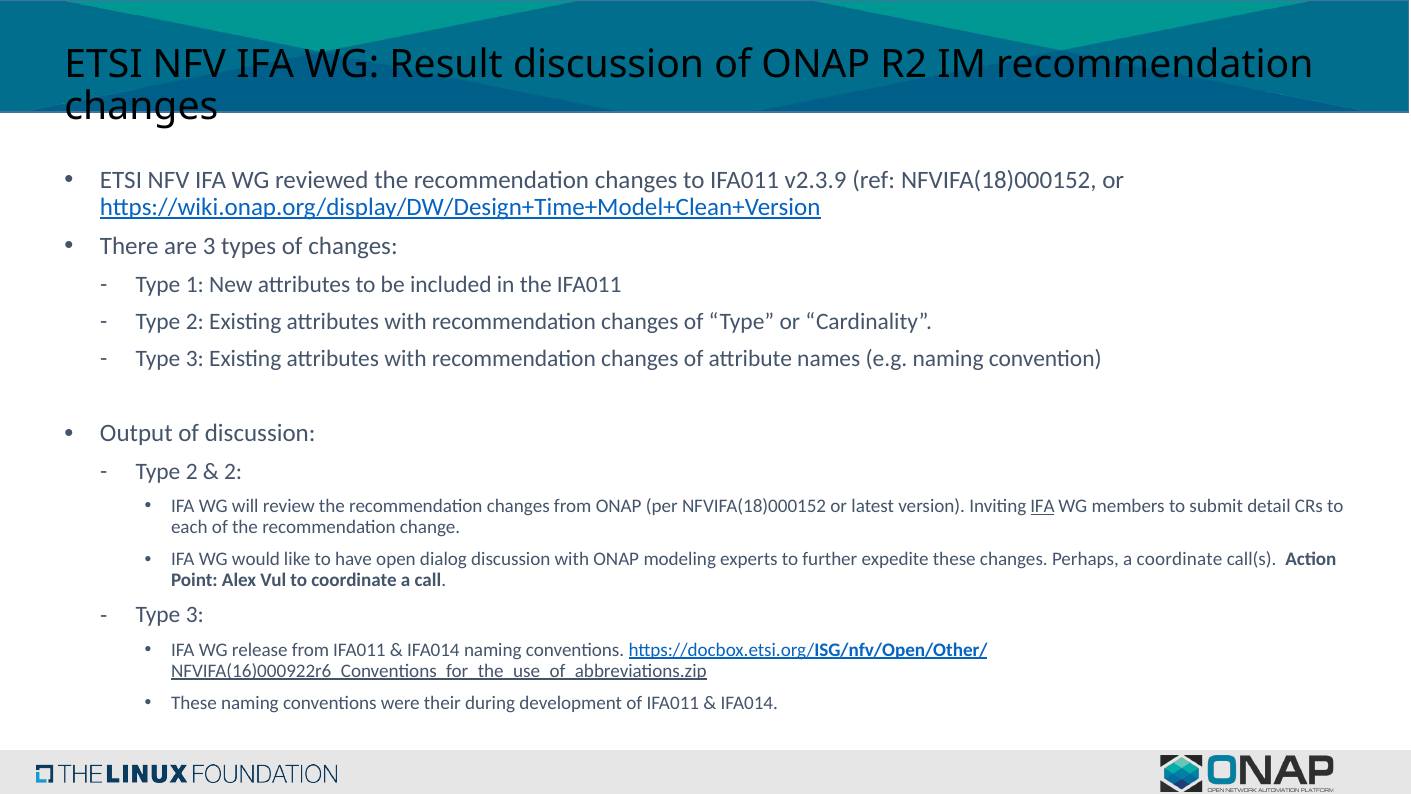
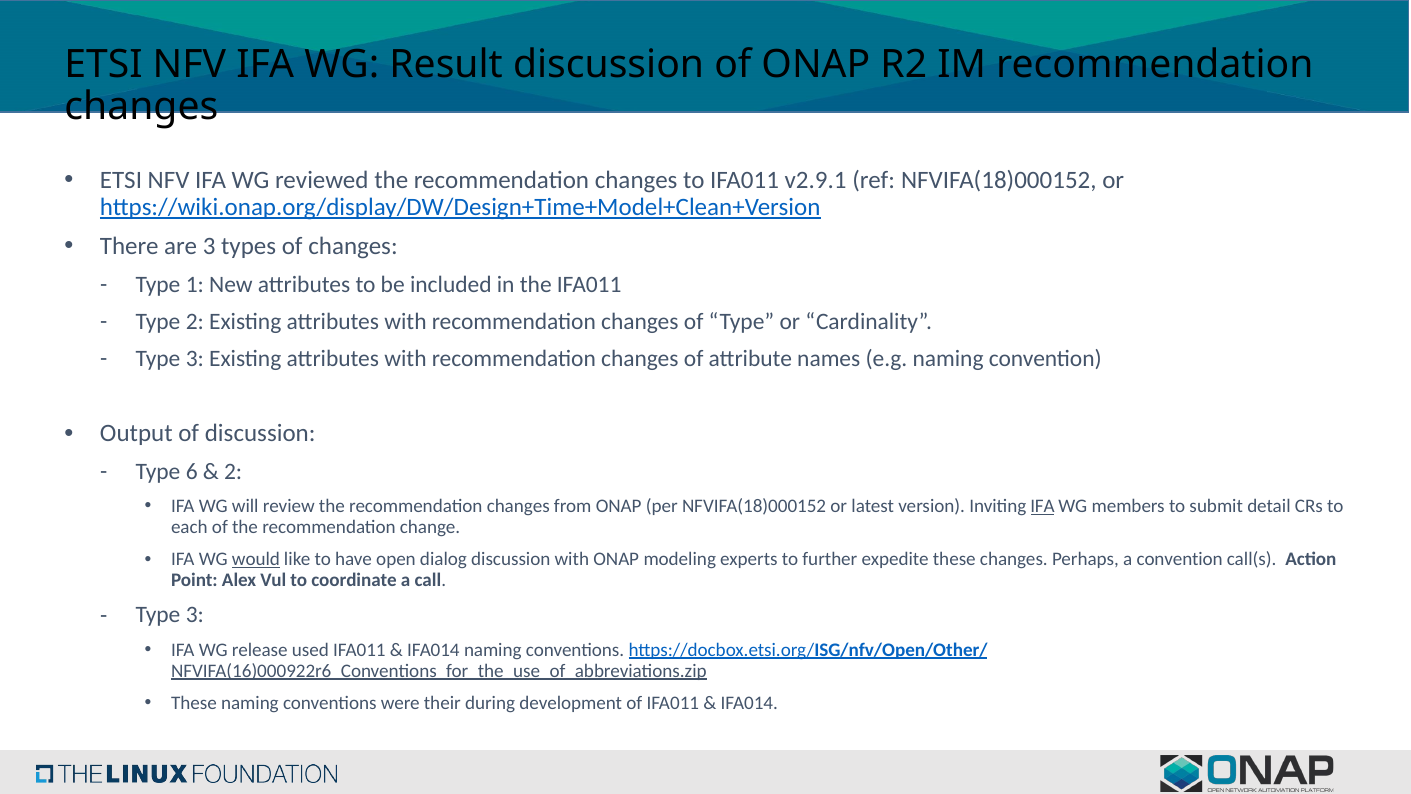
v2.3.9: v2.3.9 -> v2.9.1 (816, 180)
2: 2 -> 6 (192, 471)
would underline: none -> present (256, 559)
a coordinate: coordinate -> convention (1180, 559)
release from: from -> used (310, 650)
